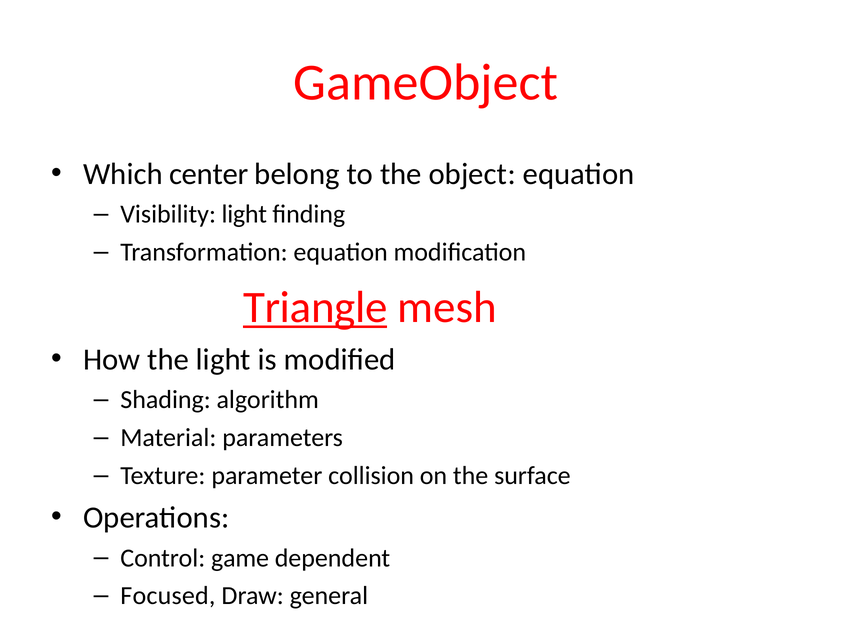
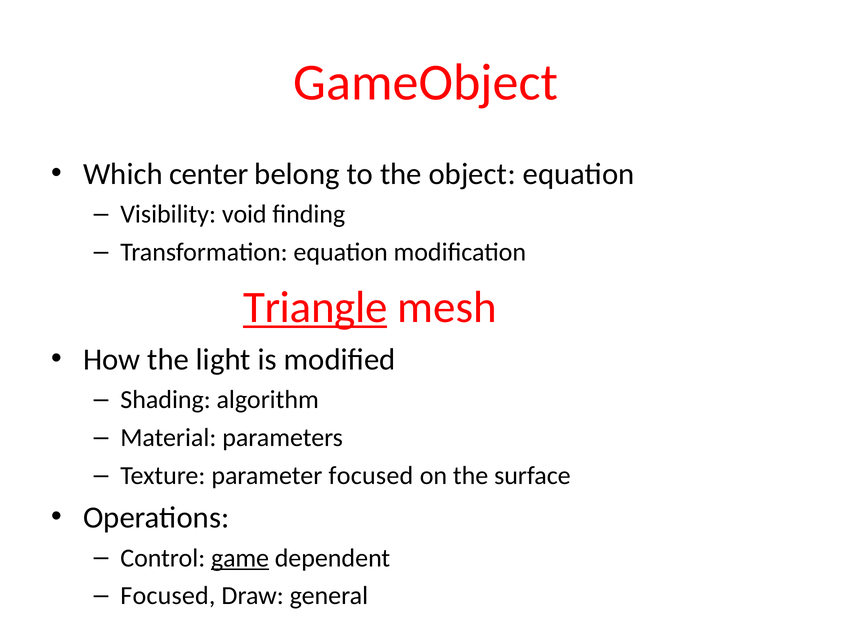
Visibility light: light -> void (244, 214)
parameter collision: collision -> focused (371, 476)
game underline: none -> present (240, 558)
